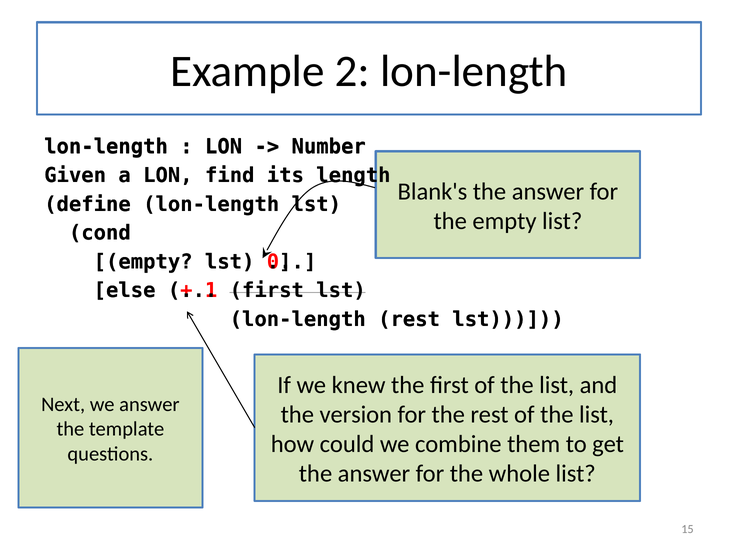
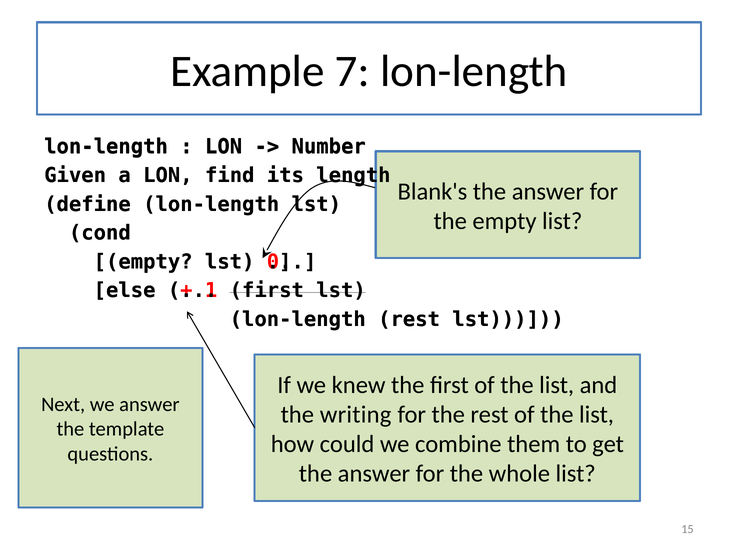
2: 2 -> 7 (352, 71)
version: version -> writing (356, 414)
